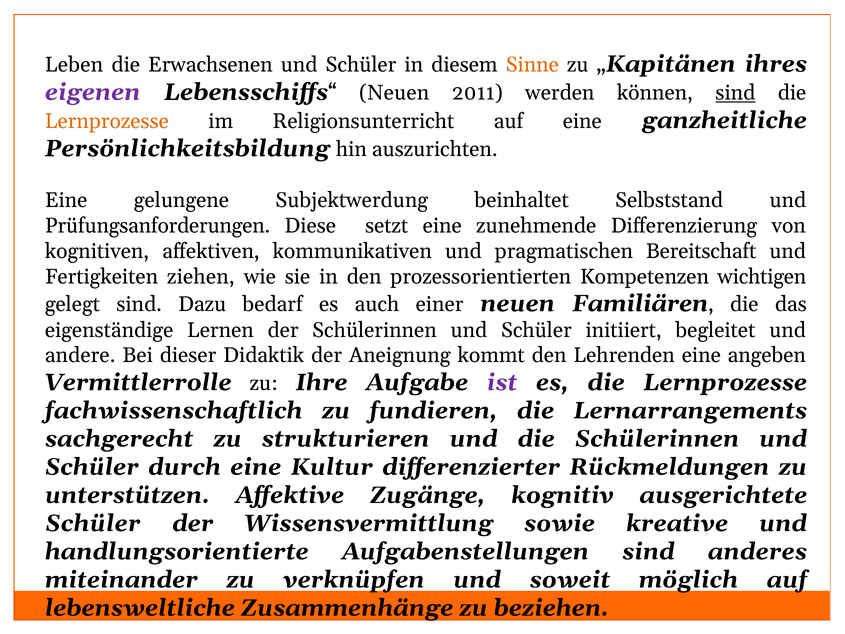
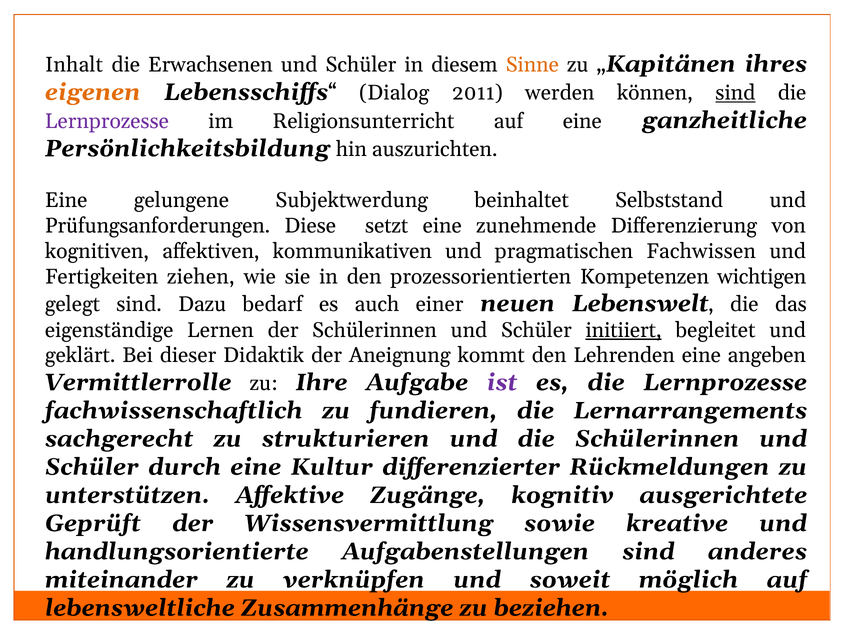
Leben: Leben -> Inhalt (74, 65)
eigenen colour: purple -> orange (93, 92)
Neuen: Neuen -> Dialog (394, 93)
Lernprozesse colour: orange -> purple (107, 121)
Bereitschaft: Bereitschaft -> Fachwissen (701, 251)
Familiären: Familiären -> Lebenswelt (640, 303)
initiiert underline: none -> present (624, 330)
andere: andere -> geklärt (80, 355)
Schüler: Schüler -> Geprüft (93, 523)
